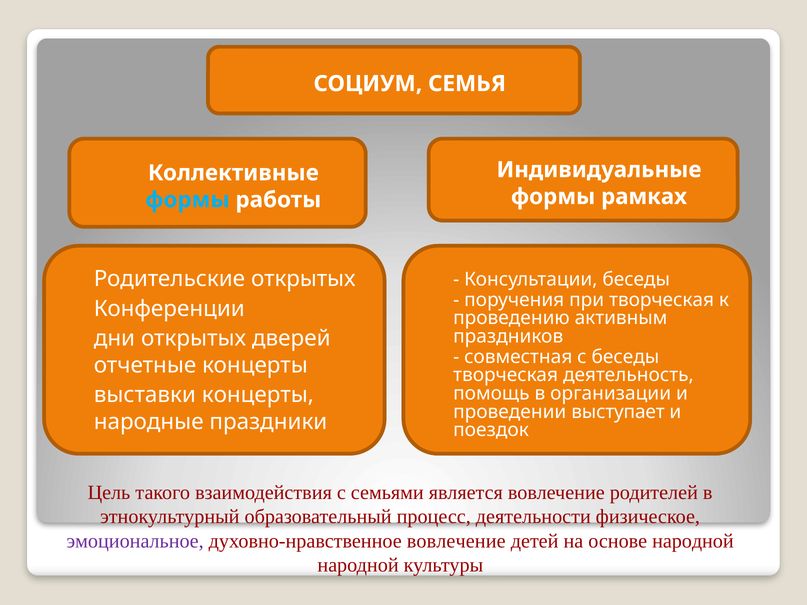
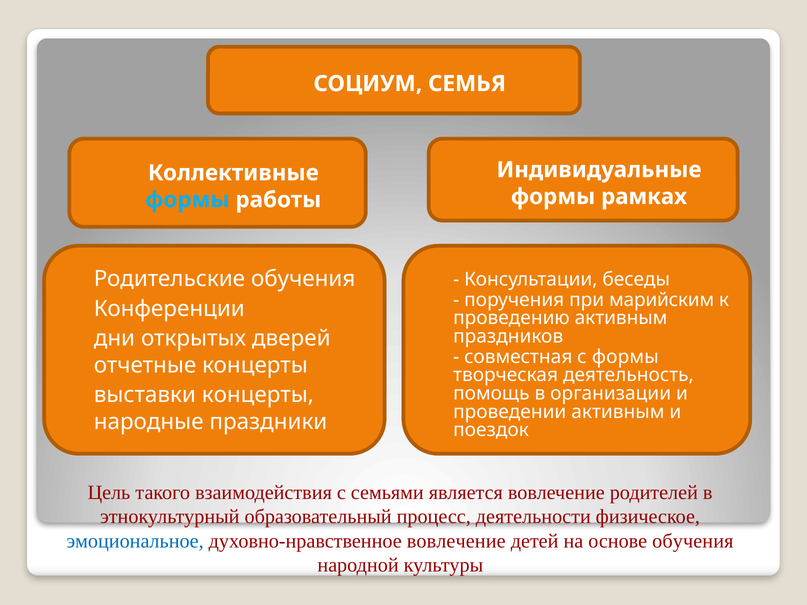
Родительские открытых: открытых -> обучения (303, 279)
при творческая: творческая -> марийским (662, 300)
с беседы: беседы -> формы (625, 357)
проведении выступает: выступает -> активным (618, 412)
эмоциональное colour: purple -> blue (135, 541)
основе народной: народной -> обучения (693, 541)
